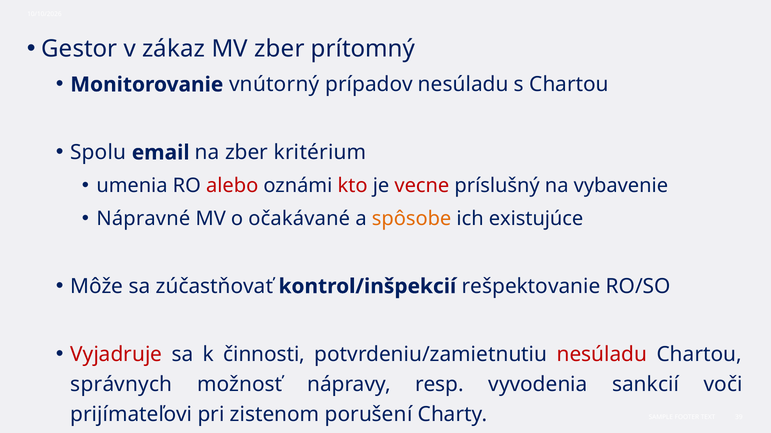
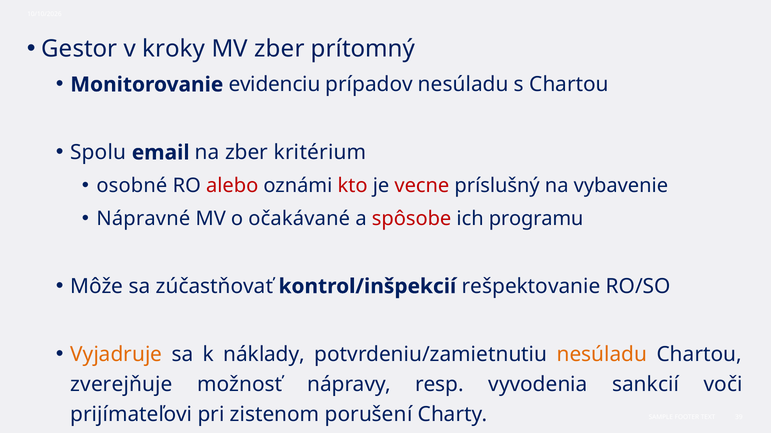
zákaz: zákaz -> kroky (174, 49)
vnútorný: vnútorný -> evidenciu (274, 85)
umenia: umenia -> osobné (132, 186)
spôsobe colour: orange -> red (412, 219)
existujúce: existujúce -> programu (536, 219)
Vyjadruje colour: red -> orange (116, 355)
činnosti: činnosti -> náklady (264, 355)
nesúladu colour: red -> orange (602, 355)
správnych: správnych -> zverejňuje (121, 385)
